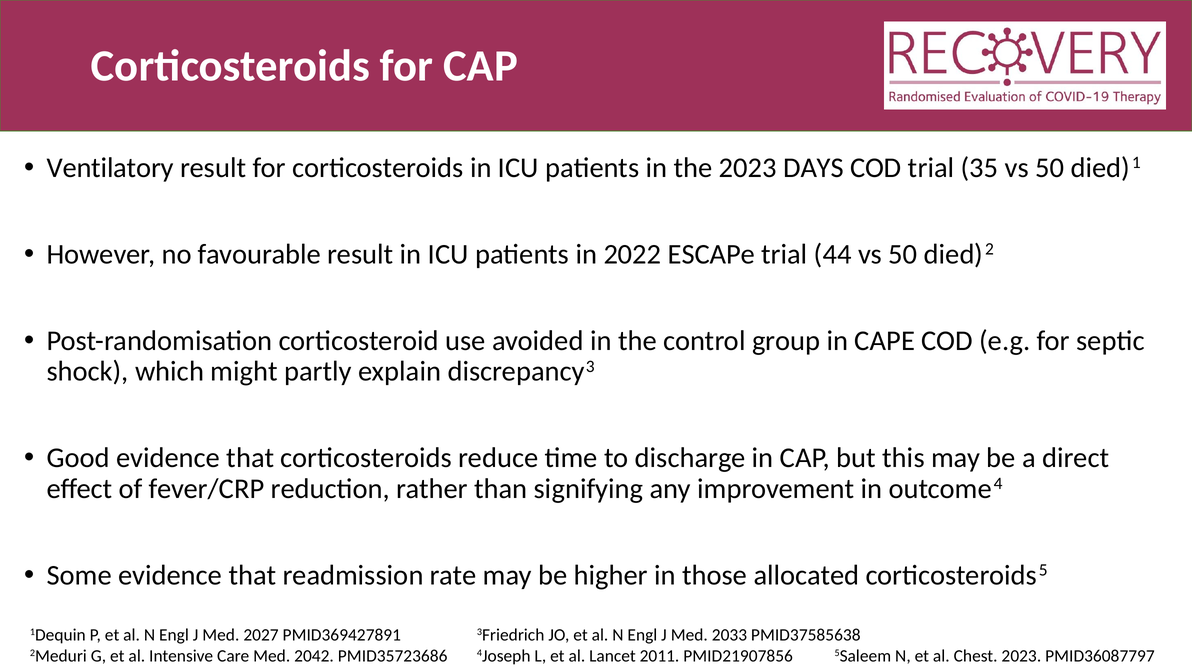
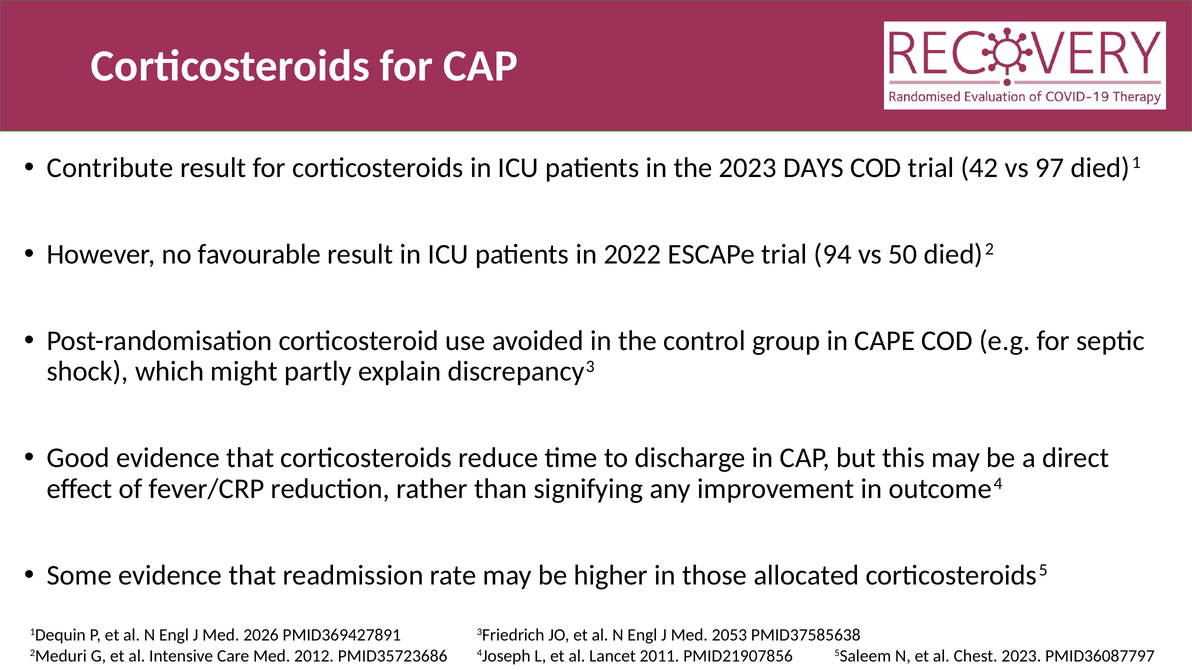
Ventilatory: Ventilatory -> Contribute (110, 168)
35: 35 -> 42 (980, 168)
50: 50 -> 97 (1050, 168)
44: 44 -> 94 (833, 254)
2027: 2027 -> 2026 (261, 635)
2033: 2033 -> 2053 (729, 635)
2042: 2042 -> 2012 (314, 656)
